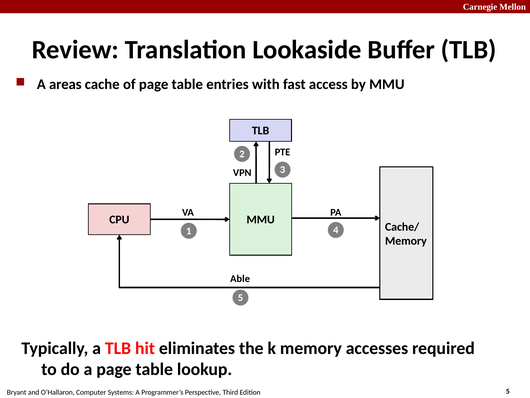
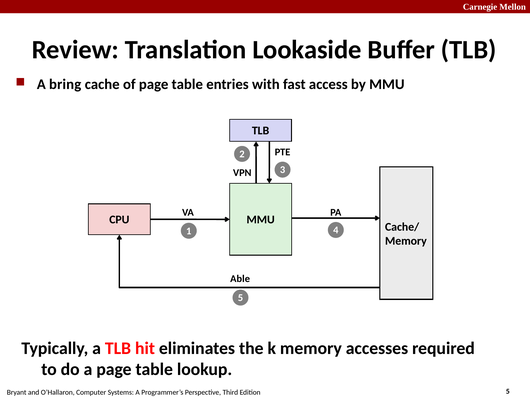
areas: areas -> bring (65, 84)
